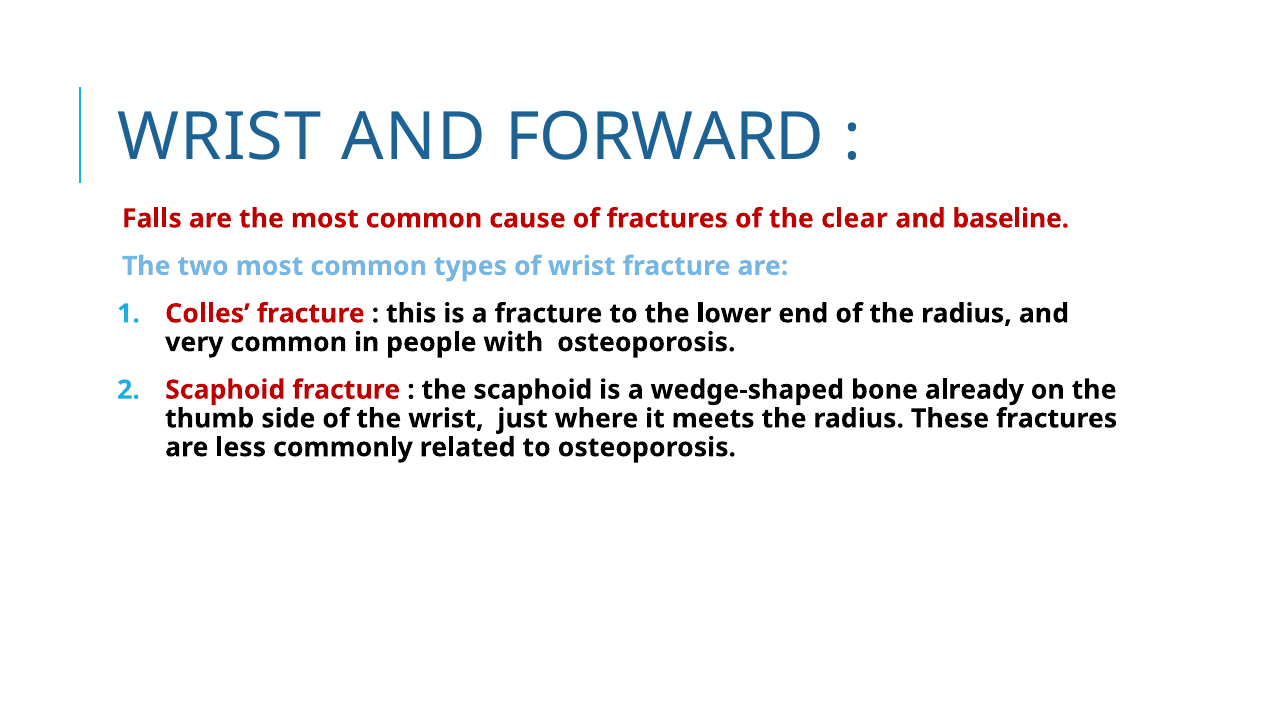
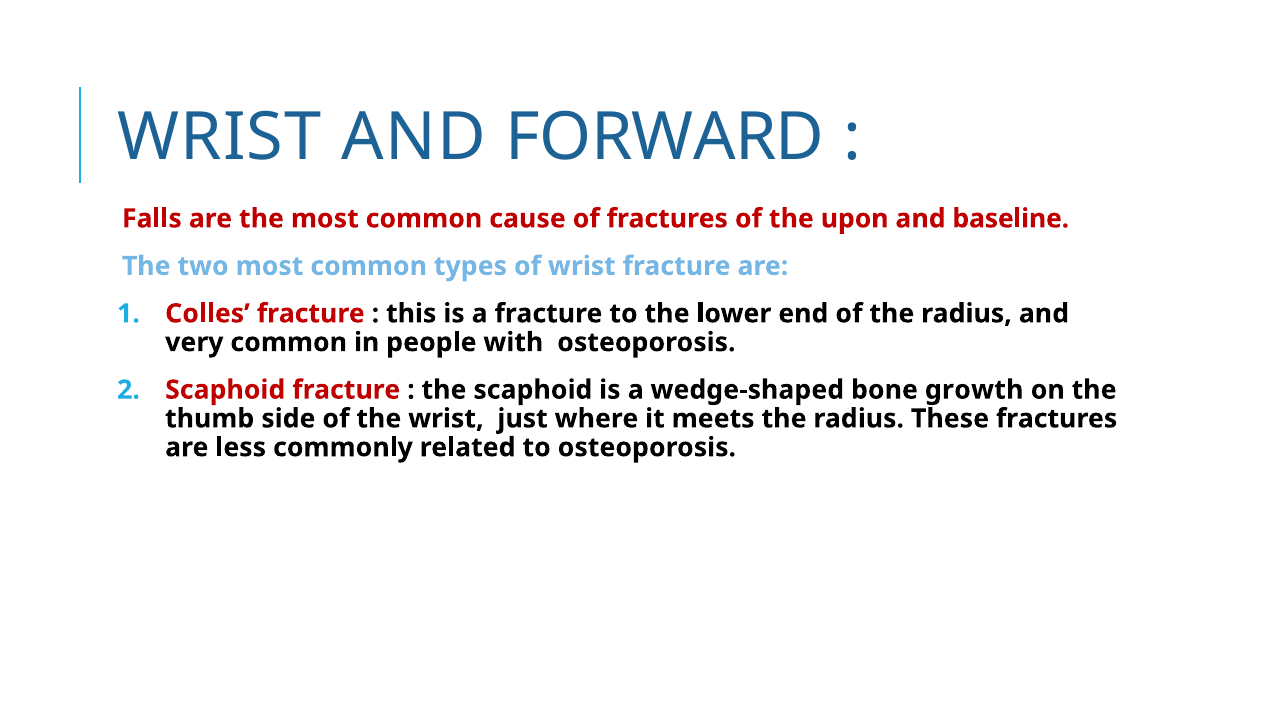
clear: clear -> upon (855, 219)
already: already -> growth (974, 390)
